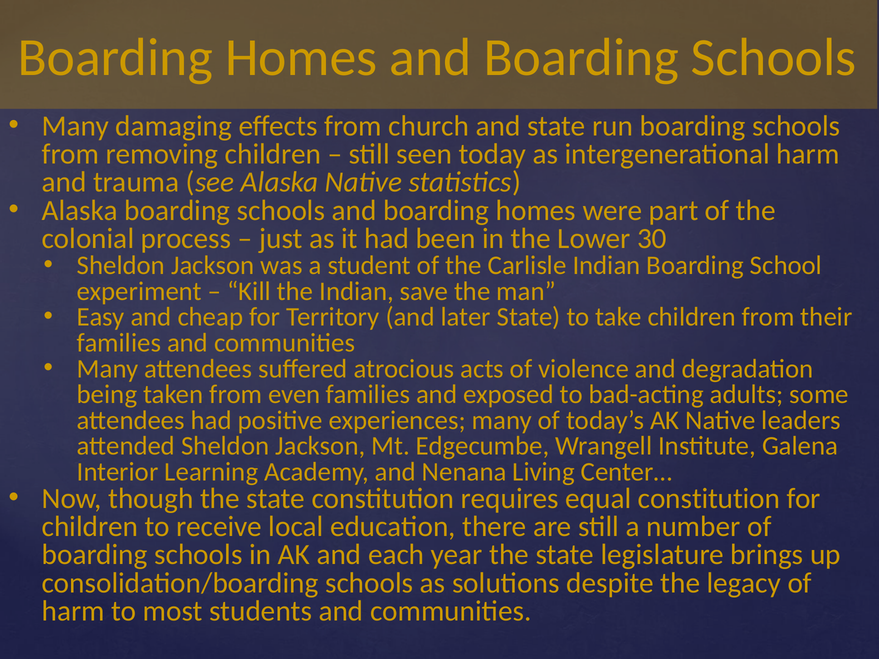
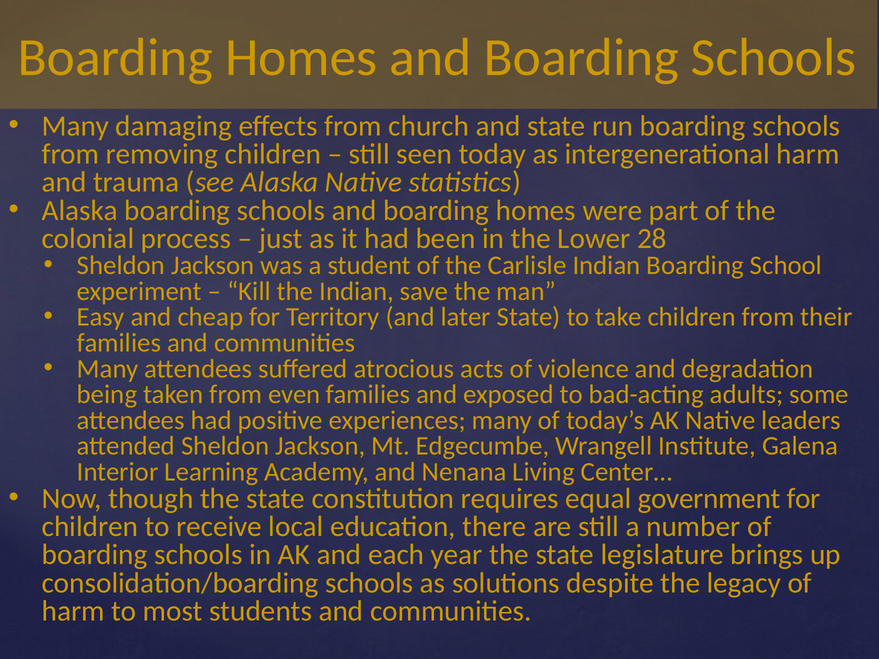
30: 30 -> 28 (652, 239)
equal constitution: constitution -> government (709, 499)
